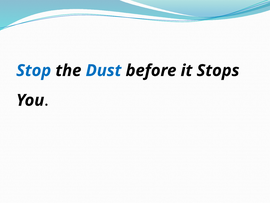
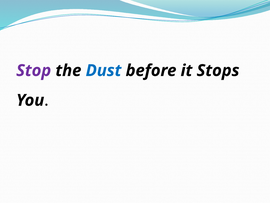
Stop colour: blue -> purple (34, 70)
